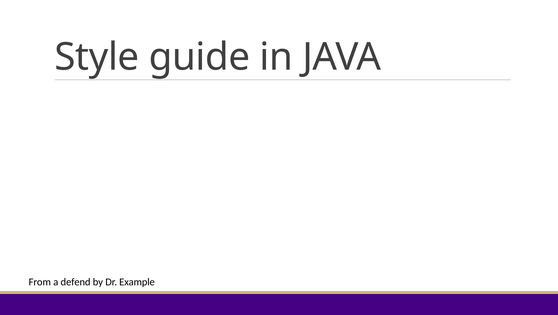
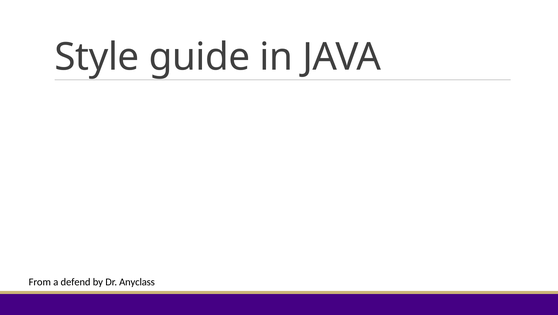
Example: Example -> Anyclass (137, 282)
